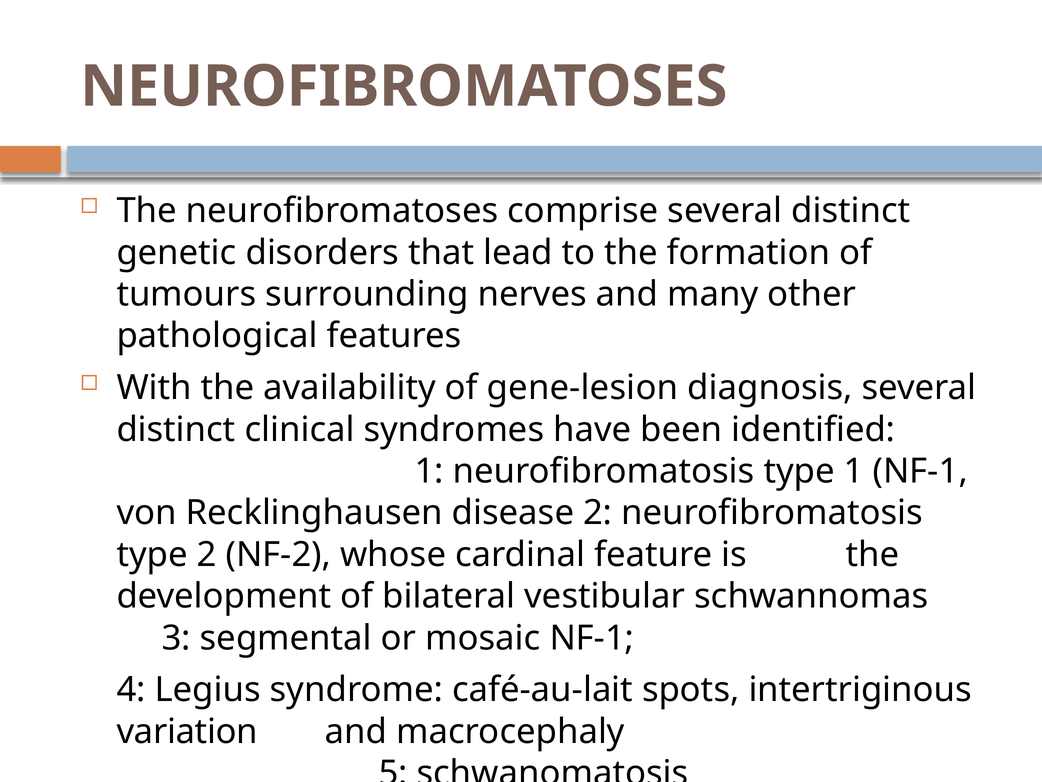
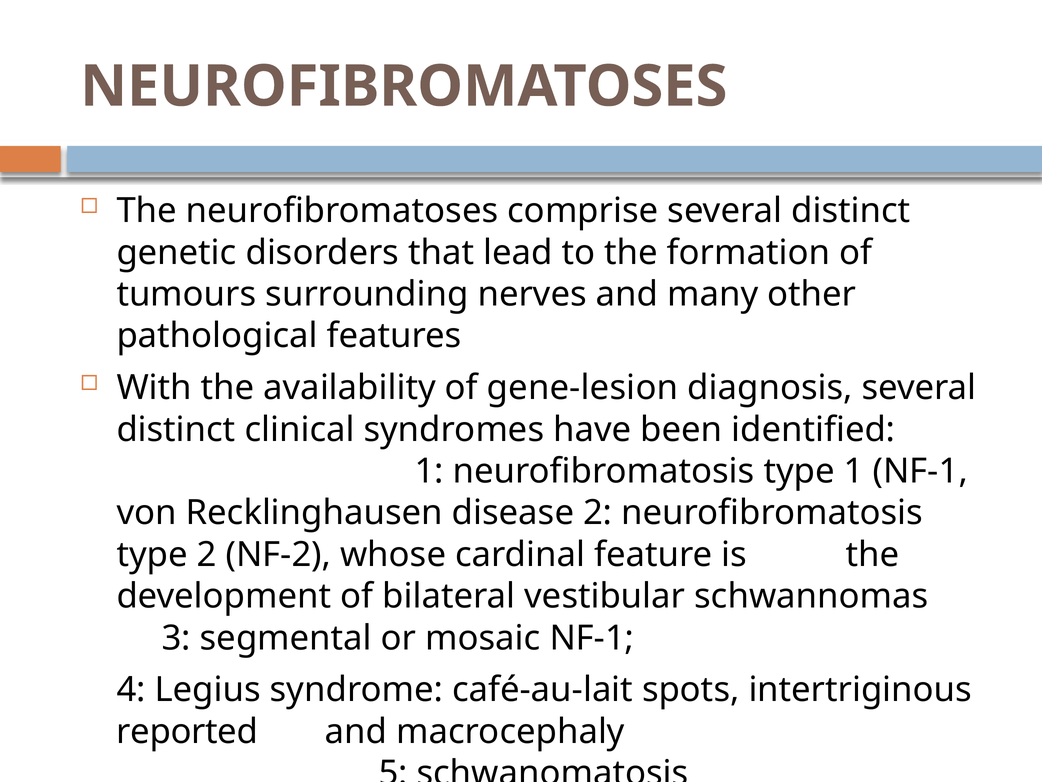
variation: variation -> reported (187, 731)
